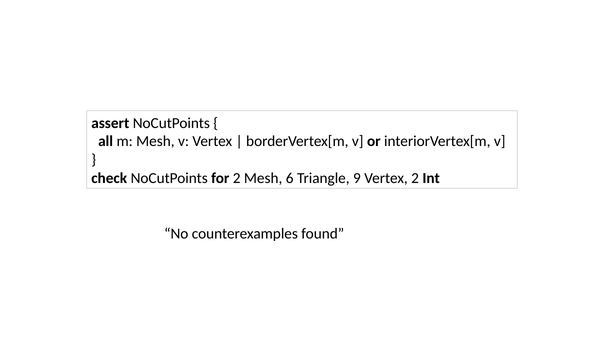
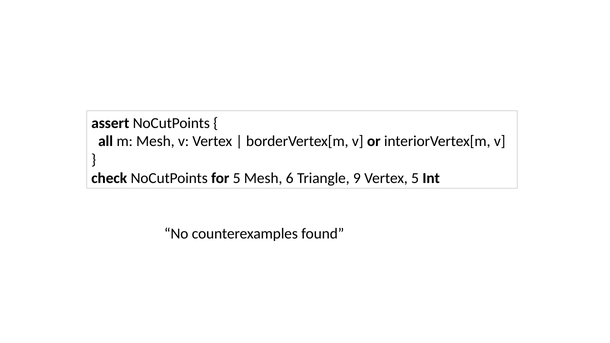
for 2: 2 -> 5 (237, 178)
Vertex 2: 2 -> 5 (415, 178)
